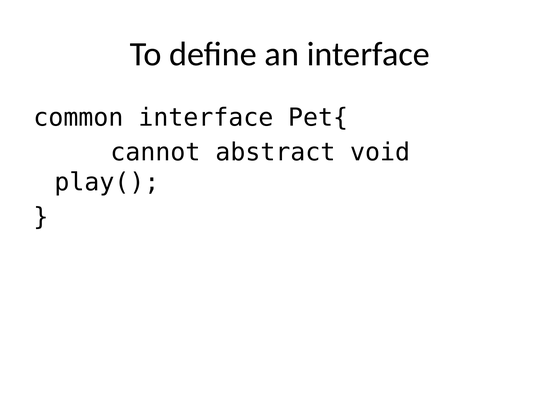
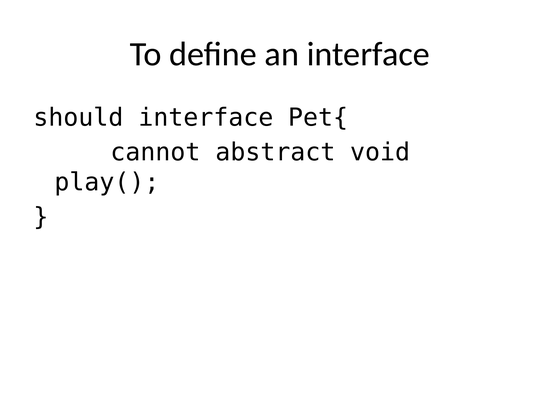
common: common -> should (79, 117)
